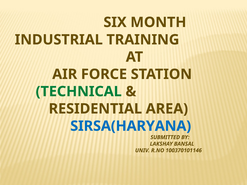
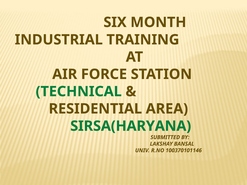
SIRSA(HARYANA colour: blue -> green (131, 126)
